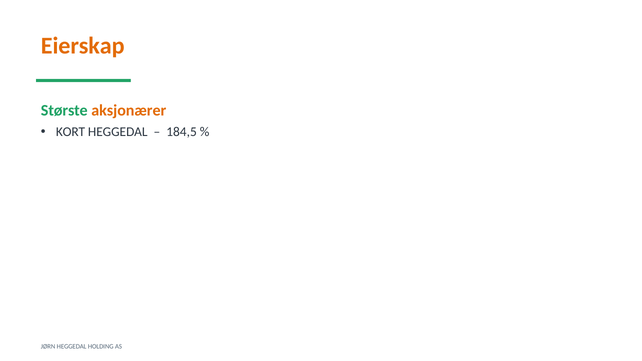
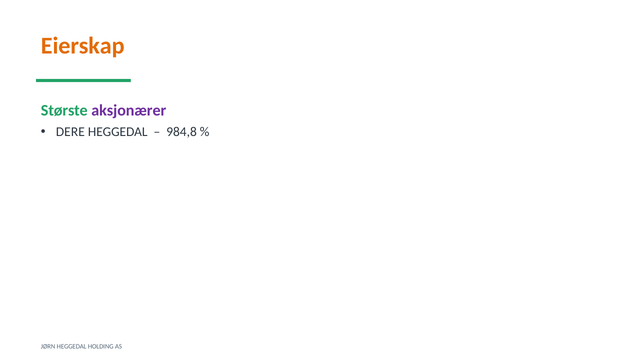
aksjonærer colour: orange -> purple (129, 111)
KORT: KORT -> DERE (70, 132)
184,5: 184,5 -> 984,8 (182, 132)
